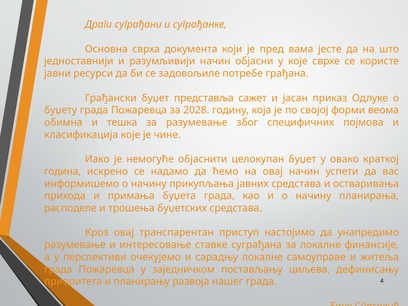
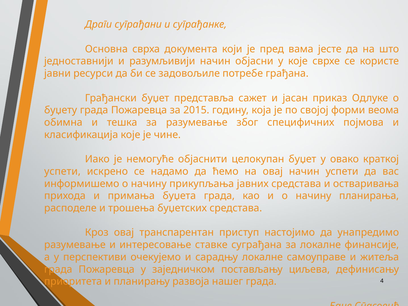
2028: 2028 -> 2015 (196, 110)
година: година -> успети (62, 171)
